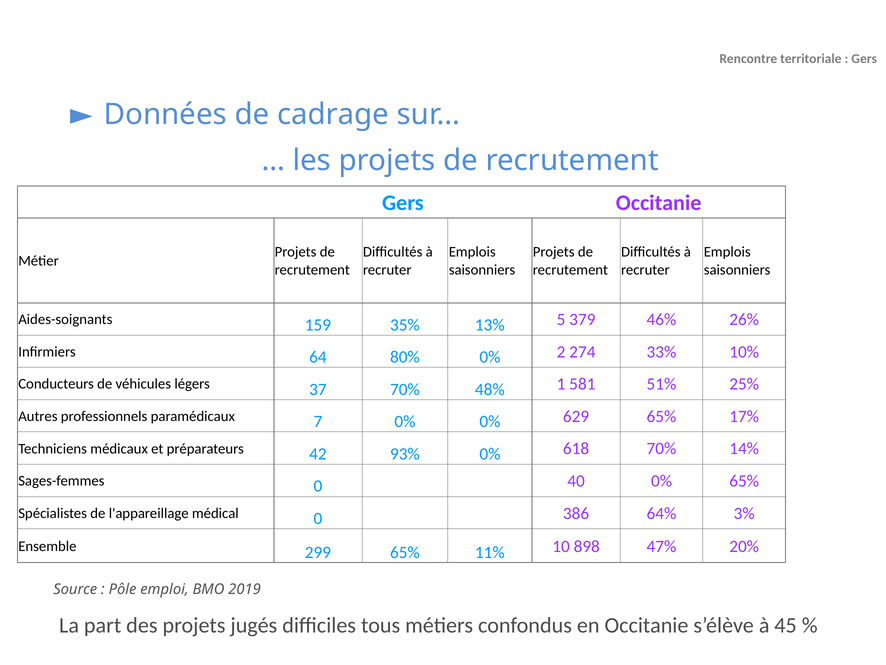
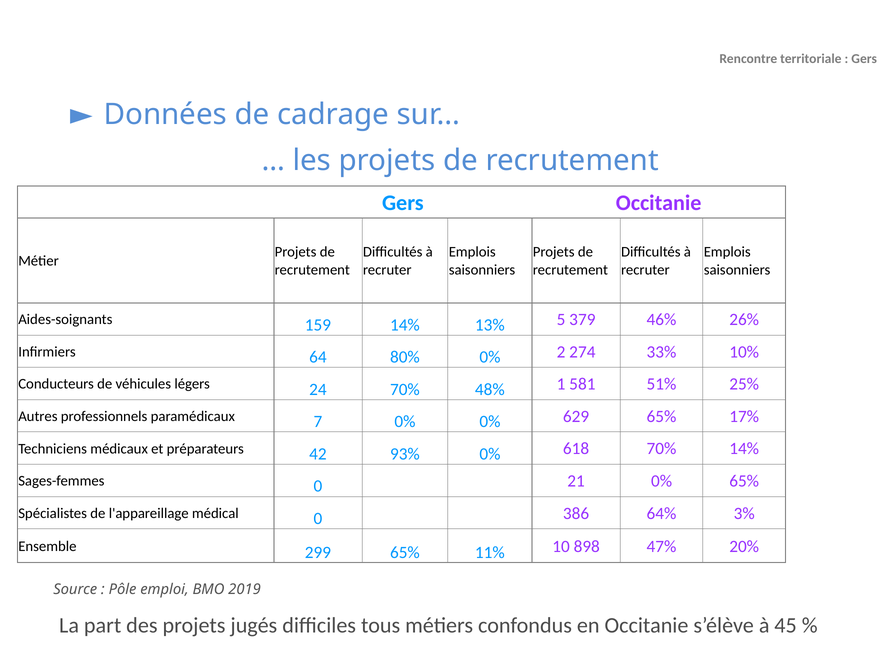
159 35%: 35% -> 14% (405, 325)
37: 37 -> 24 (318, 389)
40: 40 -> 21 (576, 481)
